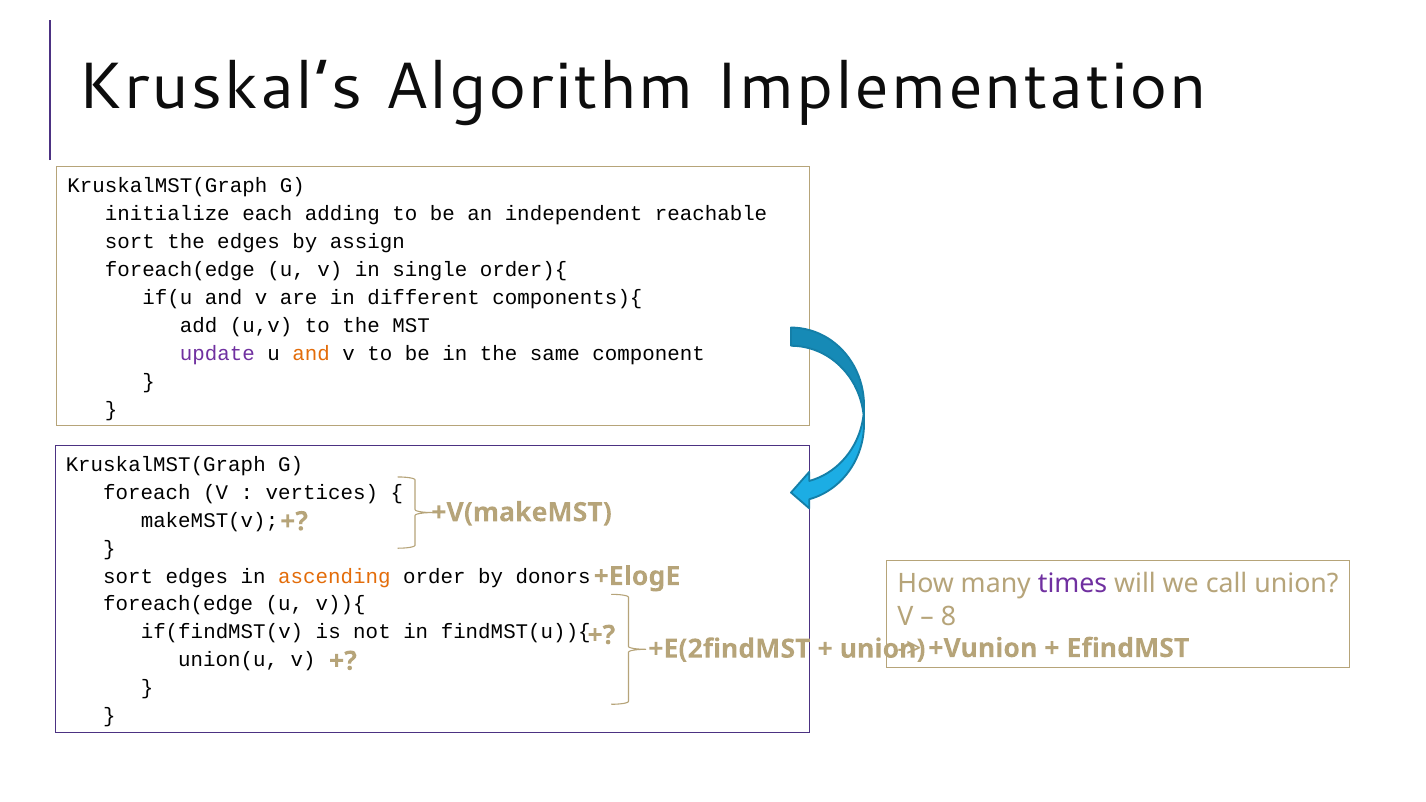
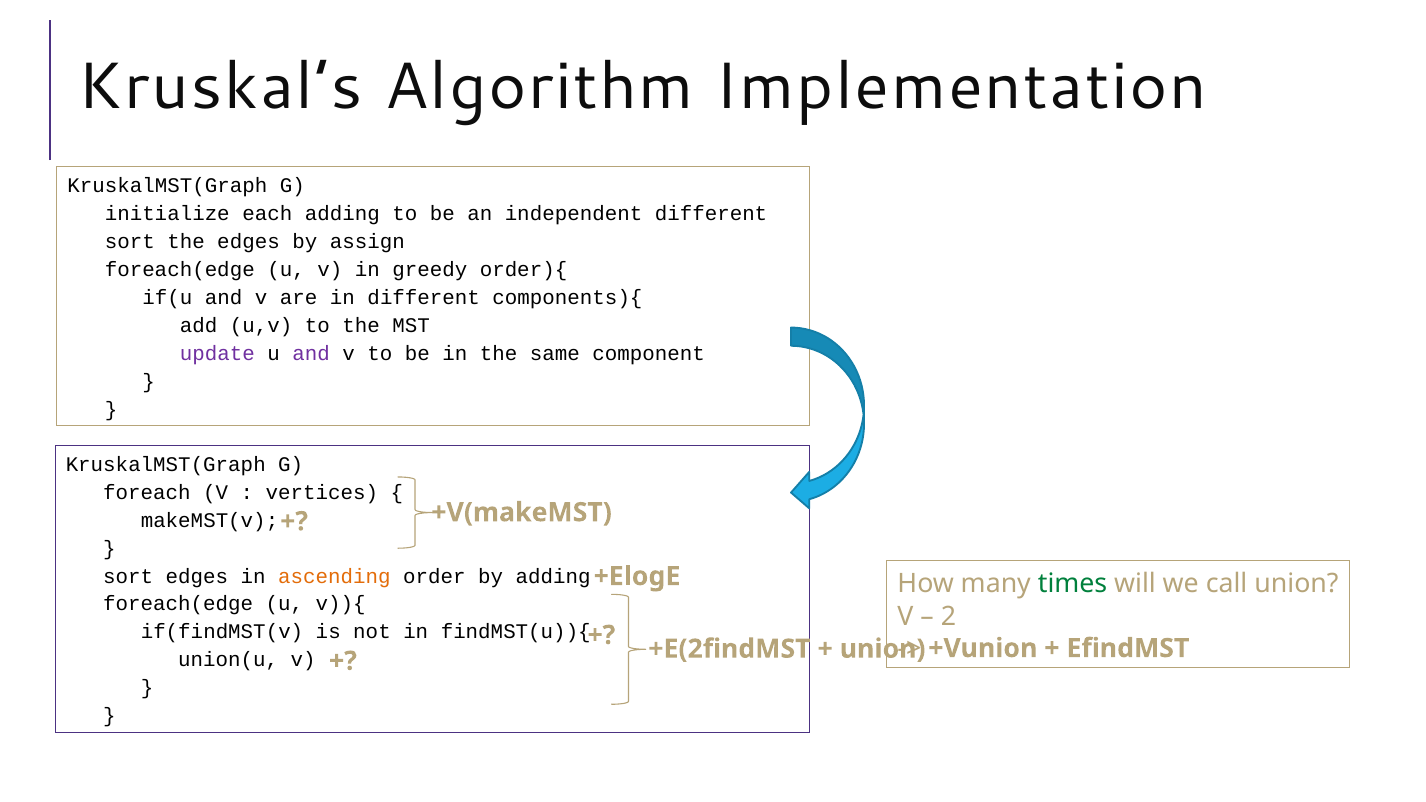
independent reachable: reachable -> different (711, 214)
single: single -> greedy (430, 270)
and colour: orange -> purple (311, 354)
by donors: donors -> adding (553, 576)
times colour: purple -> green (1073, 584)
8: 8 -> 2 (948, 616)
